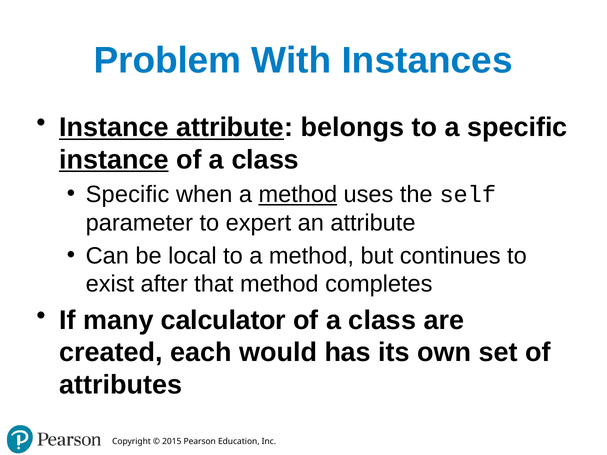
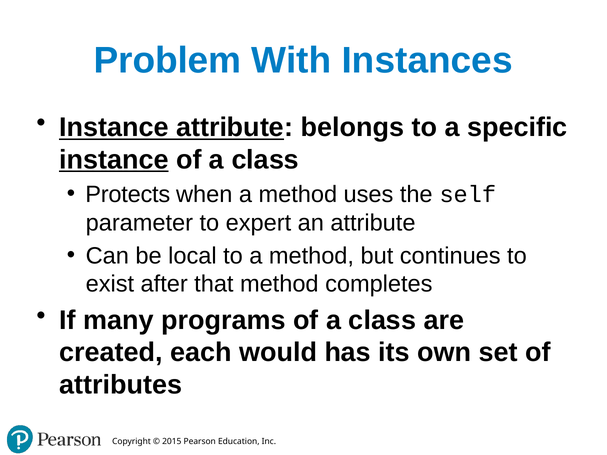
Specific: Specific -> Protects (128, 195)
method underline: present -> none (298, 195)
calculator: calculator -> programs (223, 320)
